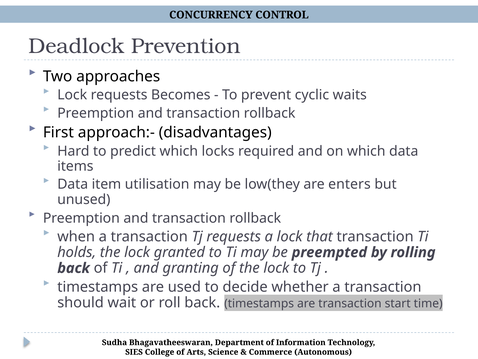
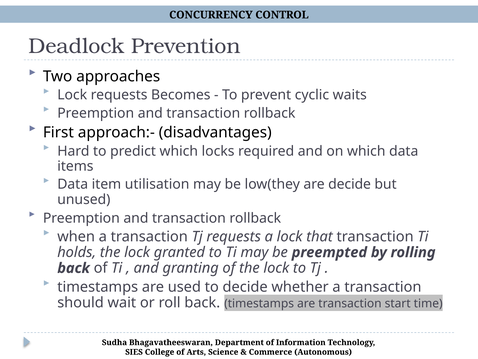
are enters: enters -> decide (350, 184)
